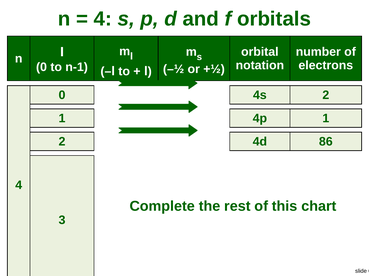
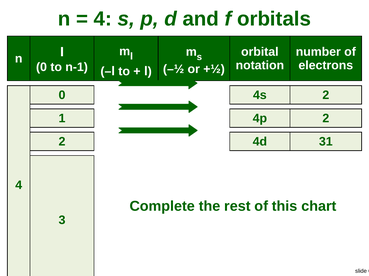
4p 1: 1 -> 2 (326, 119)
86: 86 -> 31 (326, 142)
